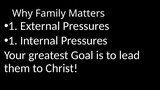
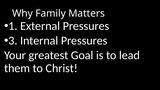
1: 1 -> 3 (13, 41)
